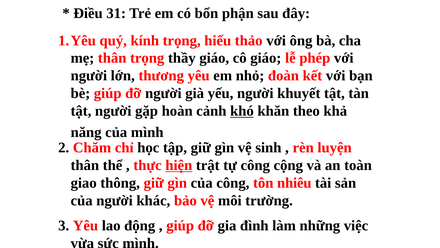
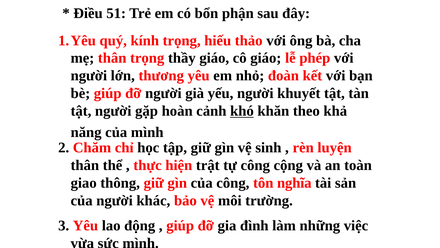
31: 31 -> 51 (116, 13)
hiện underline: present -> none (179, 165)
nhiêu: nhiêu -> nghĩa (294, 183)
